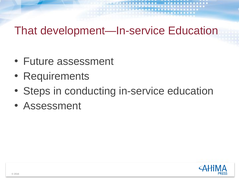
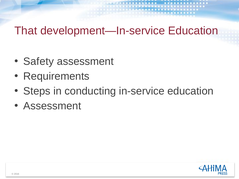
Future: Future -> Safety (39, 61)
